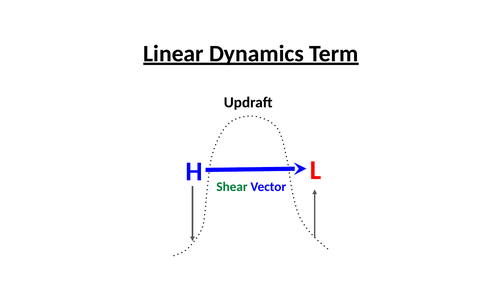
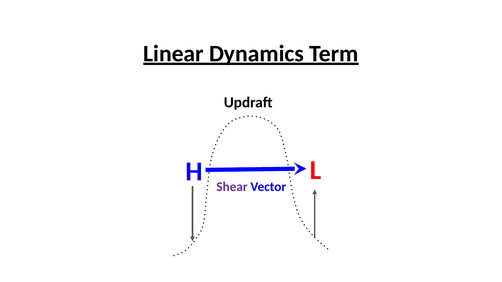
Shear colour: green -> purple (232, 187)
